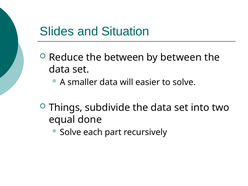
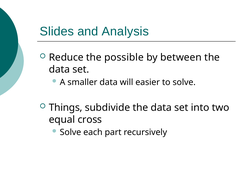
Situation: Situation -> Analysis (125, 31)
the between: between -> possible (124, 57)
done: done -> cross (90, 120)
